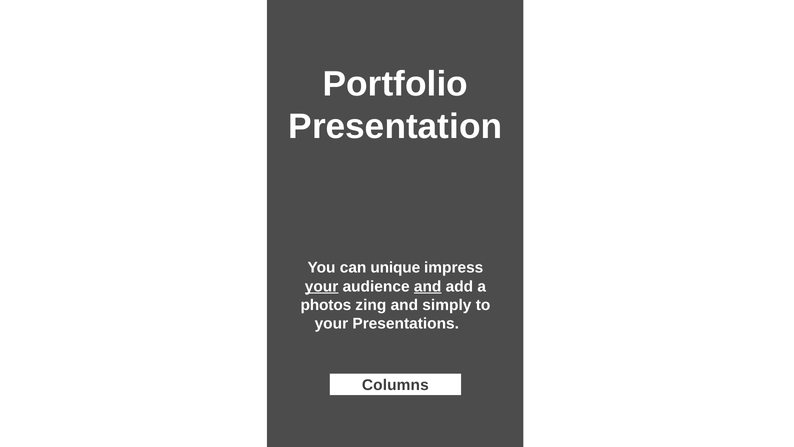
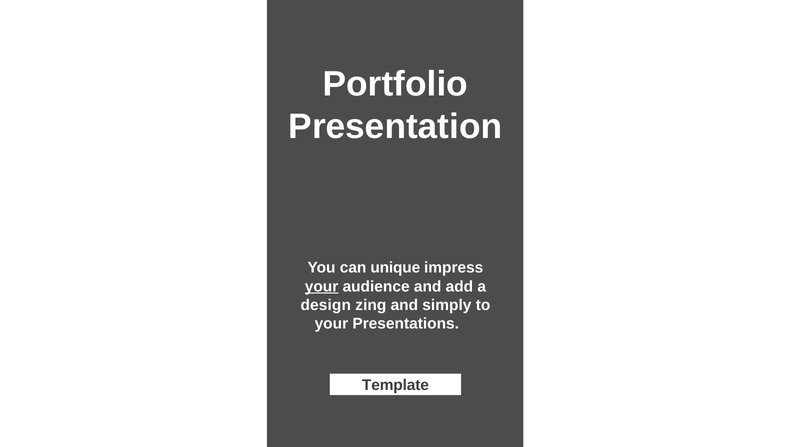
and underline: present -> none (428, 286)
photos: photos -> design (326, 305)
Columns: Columns -> Template (395, 385)
